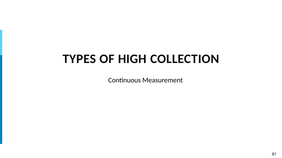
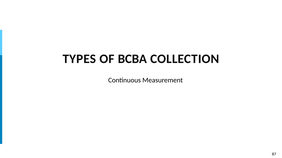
HIGH: HIGH -> BCBA (132, 59)
